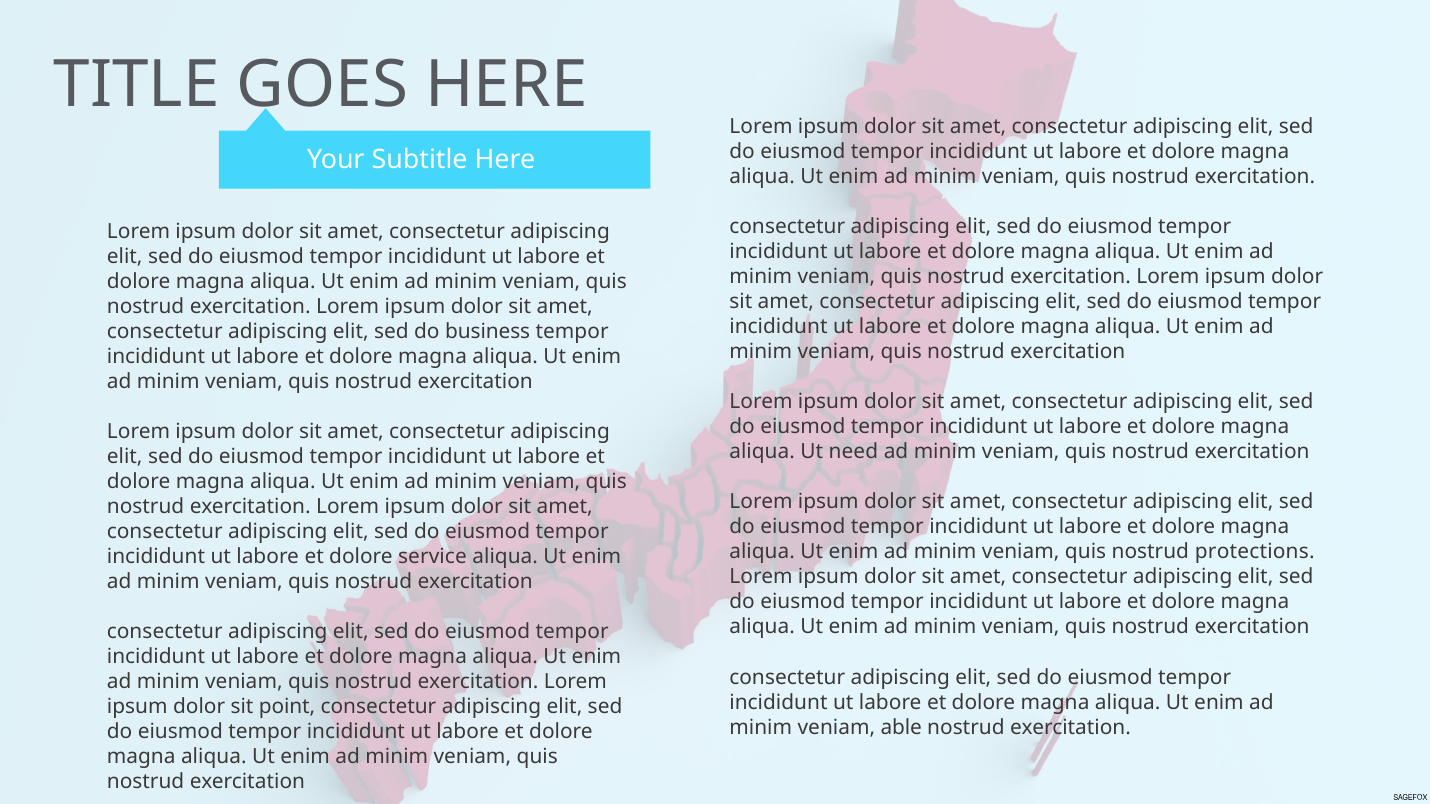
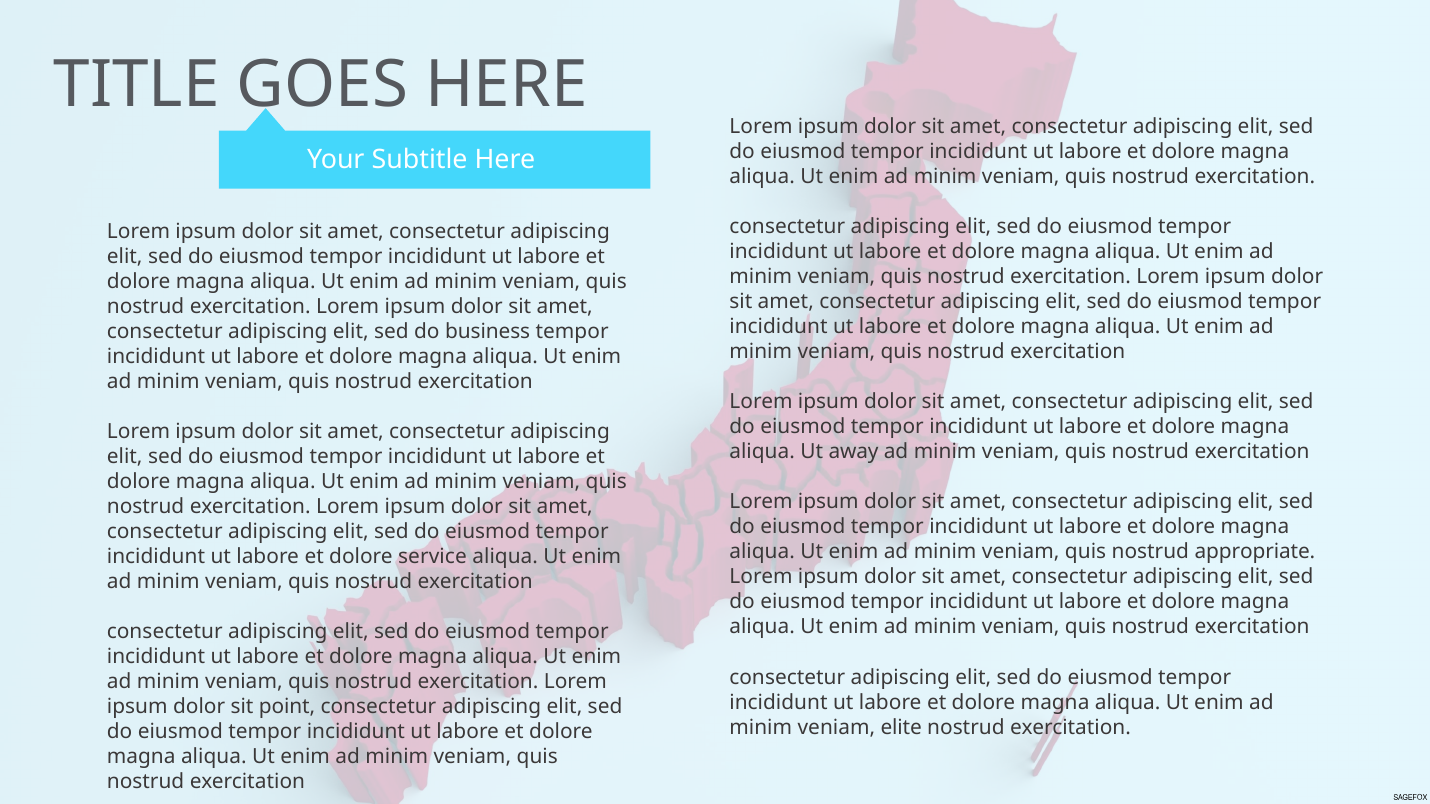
need: need -> away (854, 452)
protections: protections -> appropriate (1255, 552)
able: able -> elite (901, 728)
